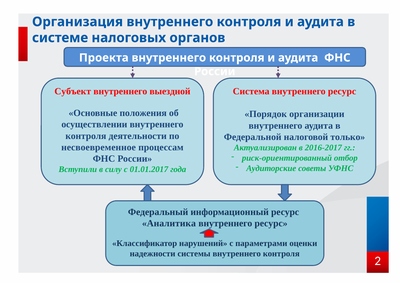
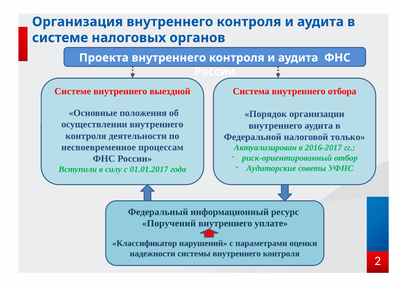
Субъект: Субъект -> Системе (73, 91)
Система внутреннего ресурс: ресурс -> отбора (342, 91)
Аналитика: Аналитика -> Поручений (169, 223)
ресурс: ресурс -> уплате (271, 223)
